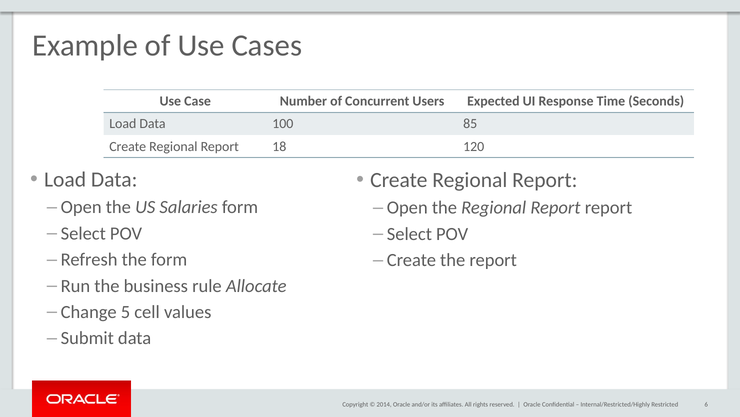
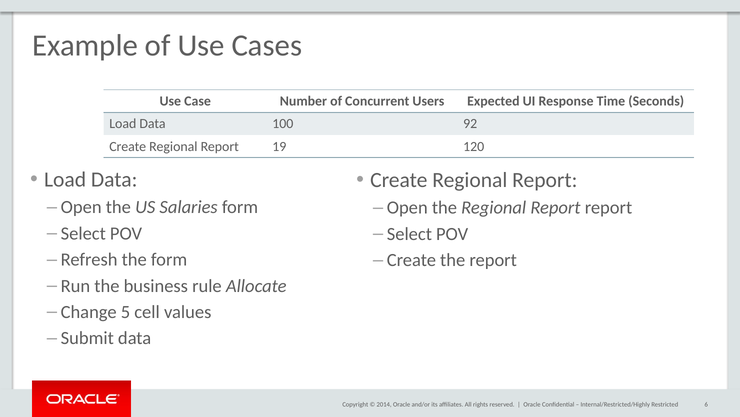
85: 85 -> 92 (470, 124)
18: 18 -> 19 (279, 146)
